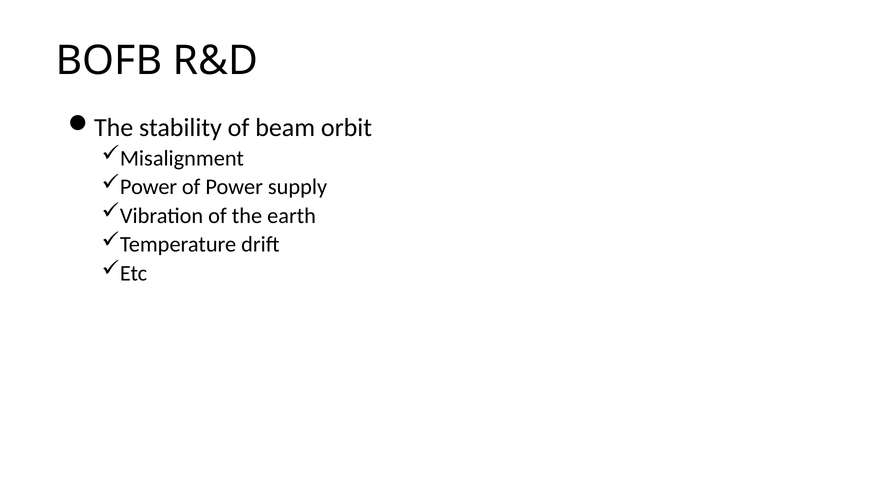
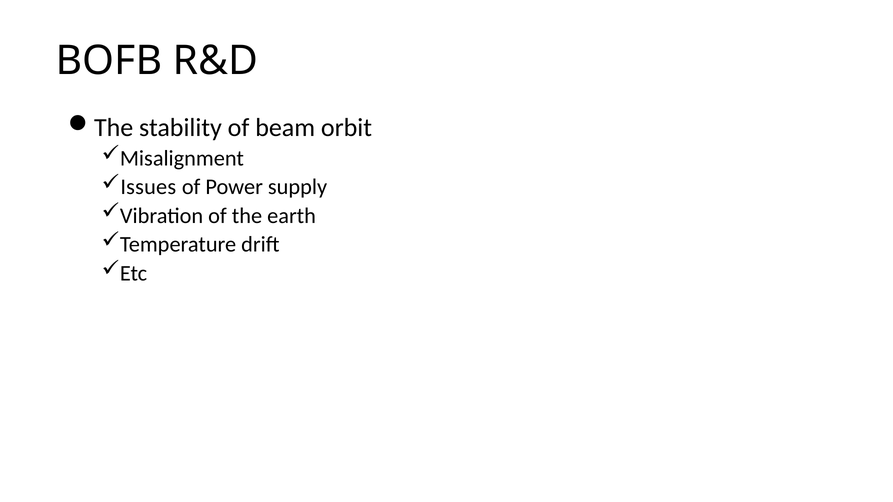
Power: Power -> Issues (148, 187)
